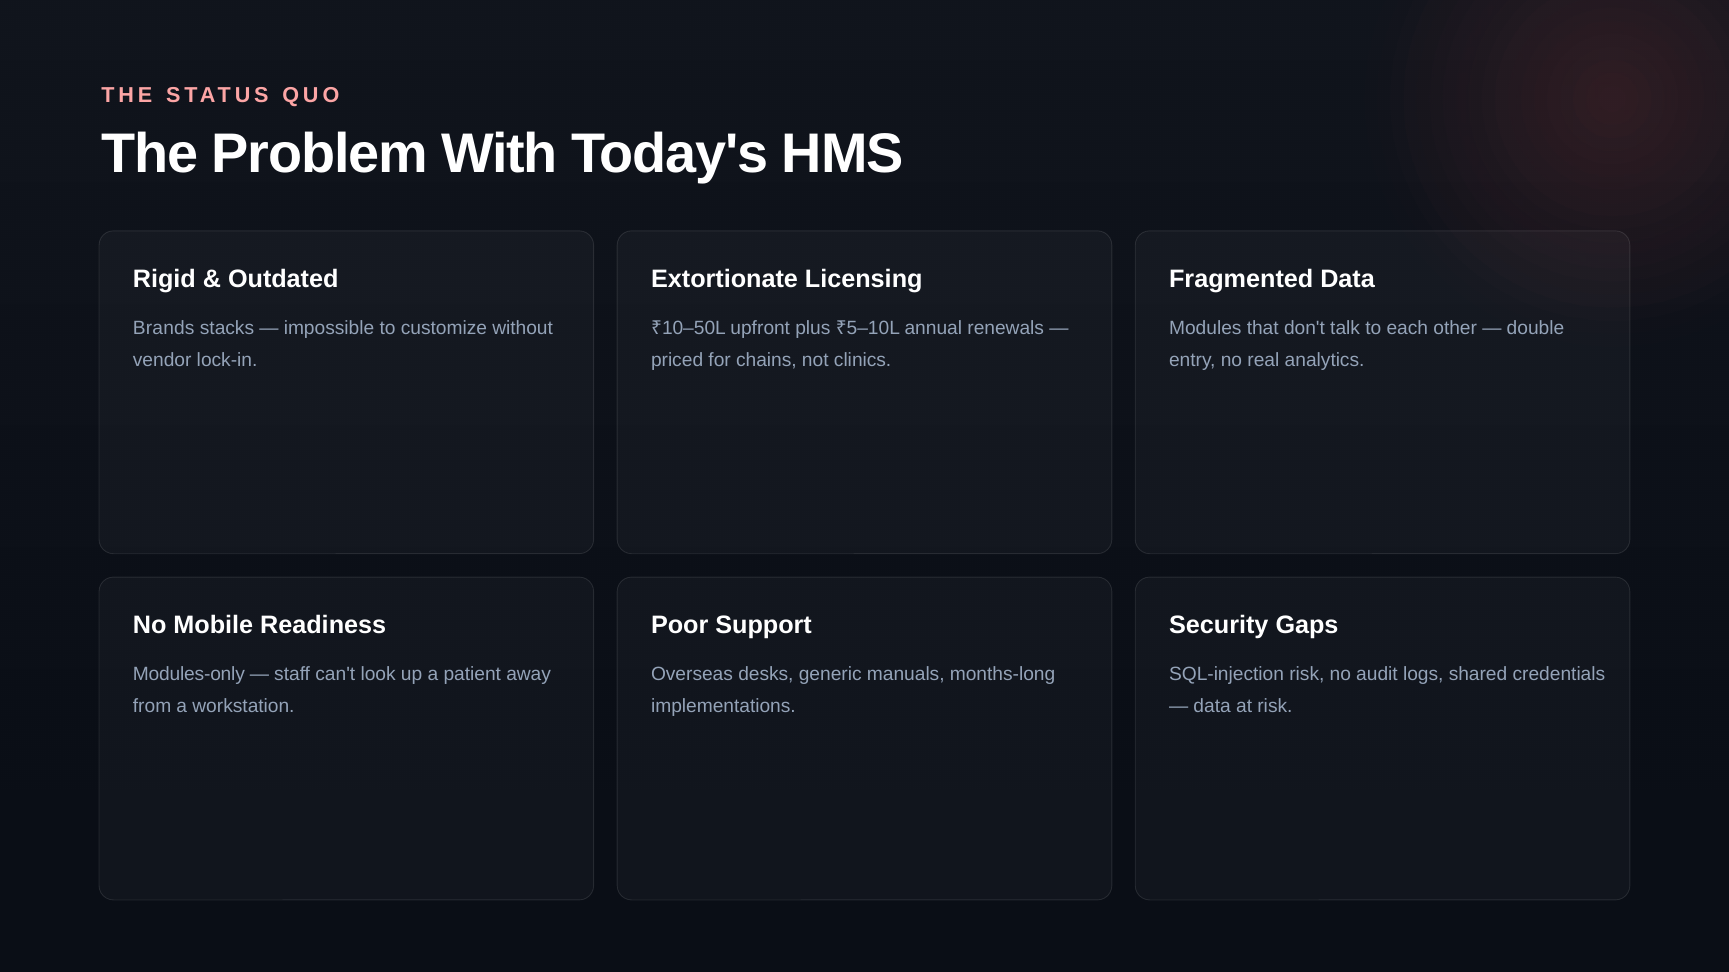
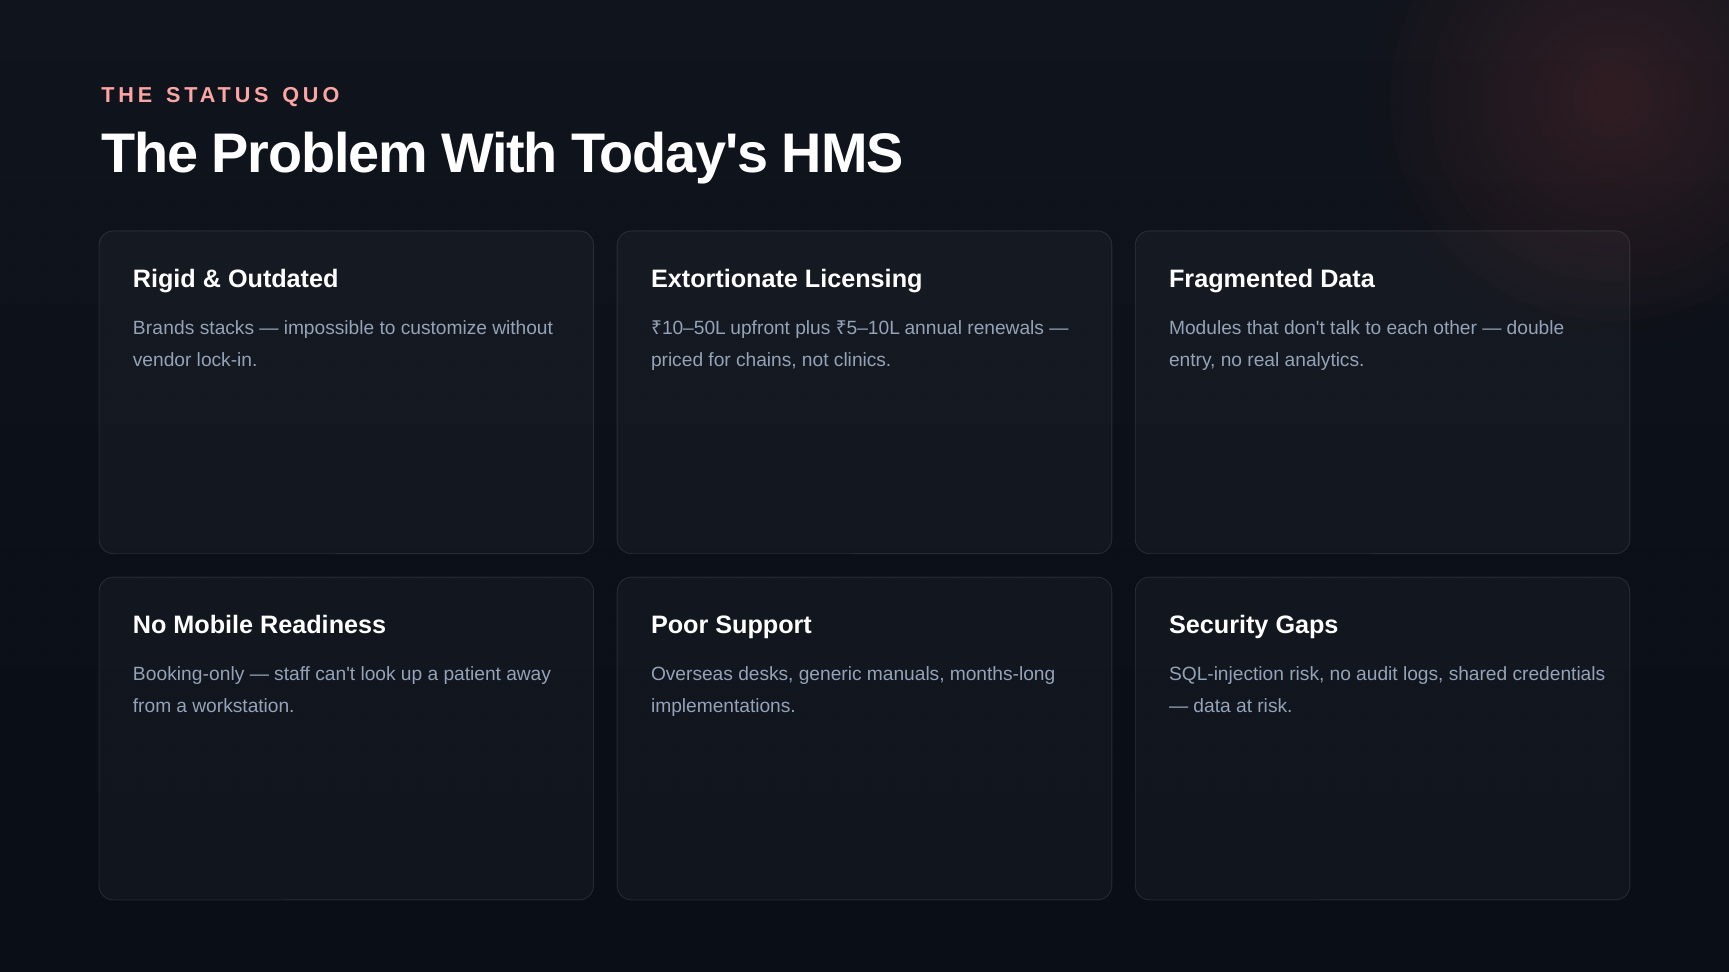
Modules-only: Modules-only -> Booking-only (189, 675)
